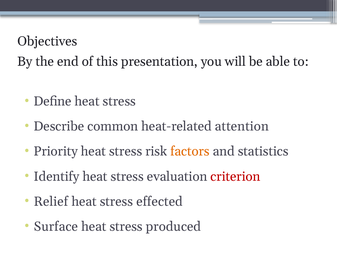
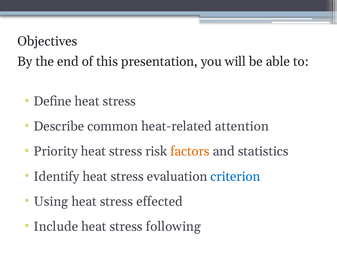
criterion colour: red -> blue (235, 176)
Relief: Relief -> Using (51, 201)
Surface: Surface -> Include (56, 226)
produced: produced -> following (173, 226)
